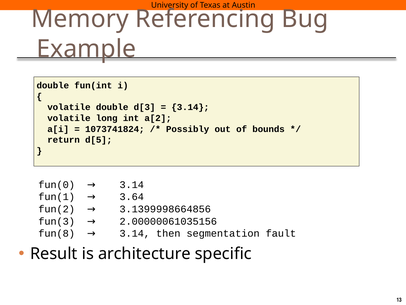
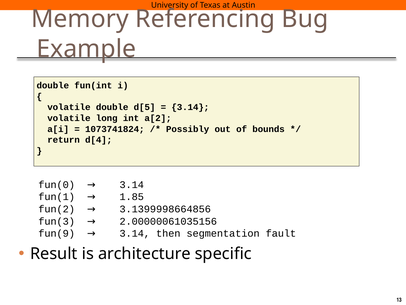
d[3: d[3 -> d[5 (145, 107)
d[5: d[5 -> d[4 (99, 140)
3.64: 3.64 -> 1.85 (132, 197)
fun(8: fun(8 -> fun(9 (57, 233)
